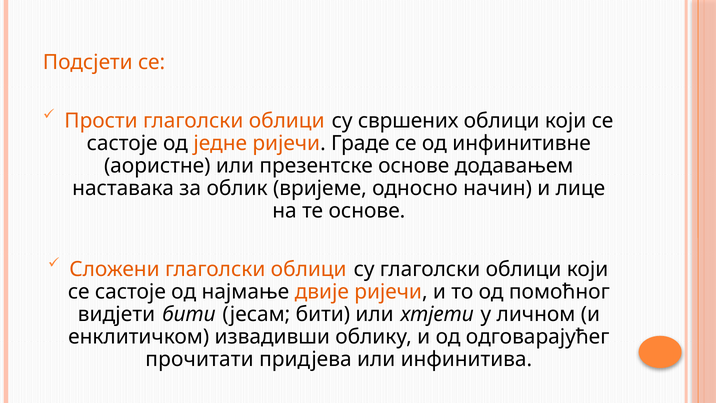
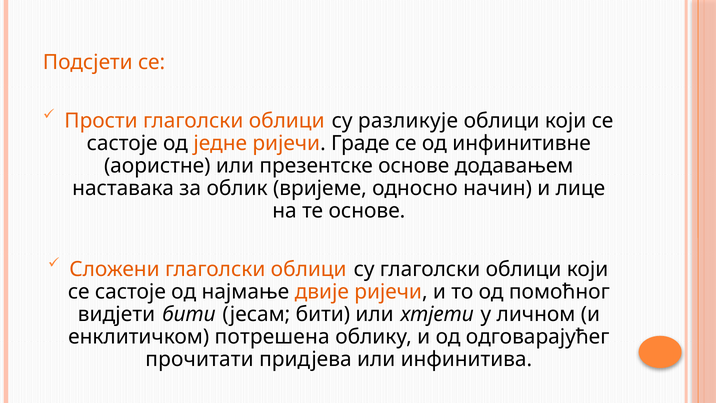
свршених: свршених -> разликује (408, 121)
извадивши: извадивши -> потрешена (272, 337)
